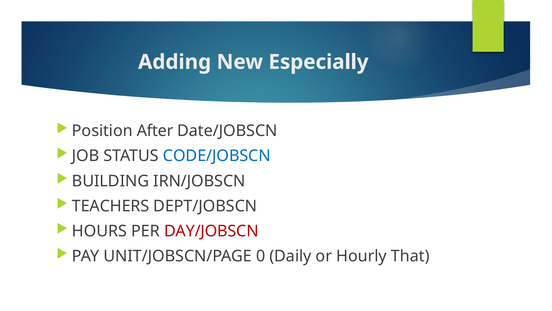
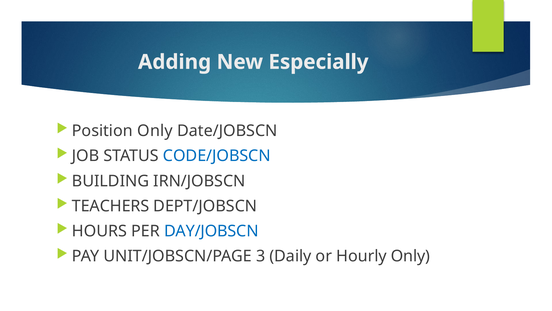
Position After: After -> Only (155, 131)
DAY/JOBSCN colour: red -> blue (211, 231)
0: 0 -> 3 (261, 256)
Hourly That: That -> Only (410, 256)
